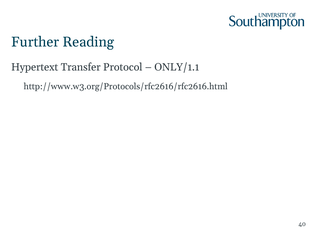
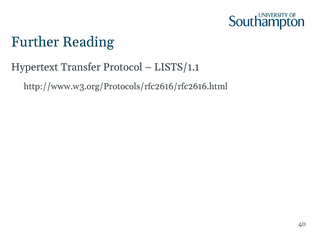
ONLY/1.1: ONLY/1.1 -> LISTS/1.1 (177, 67)
